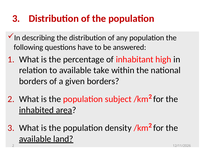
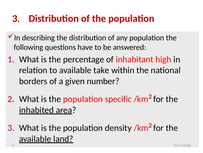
given borders: borders -> number (103, 81)
subject: subject -> specific (118, 99)
